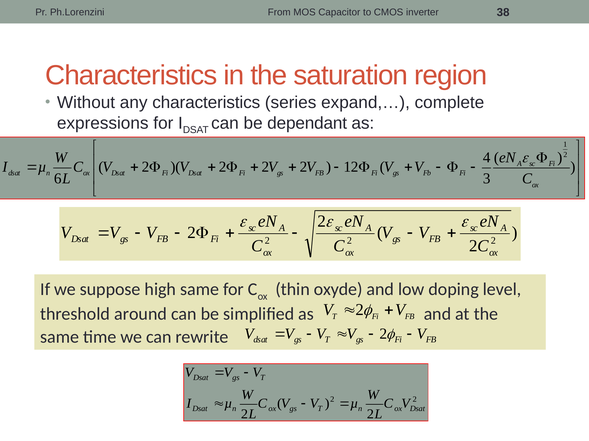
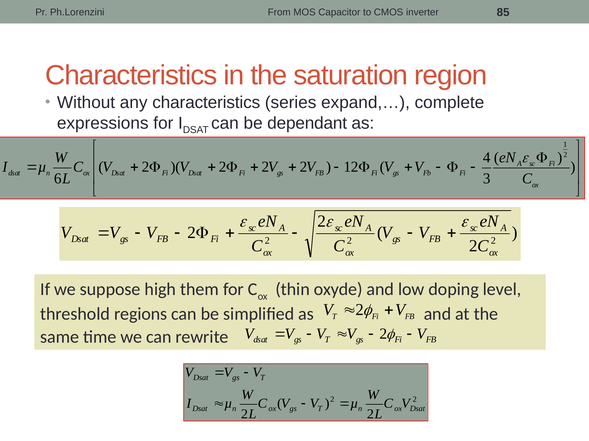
38: 38 -> 85 (503, 13)
high same: same -> them (200, 290)
around: around -> regions (141, 314)
